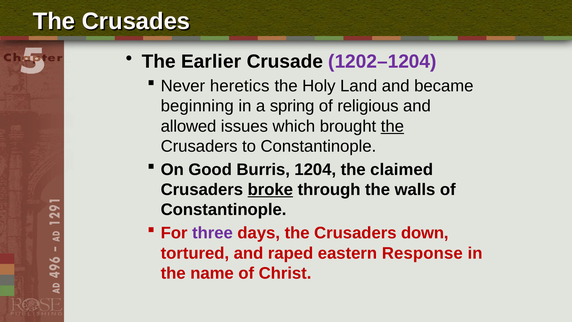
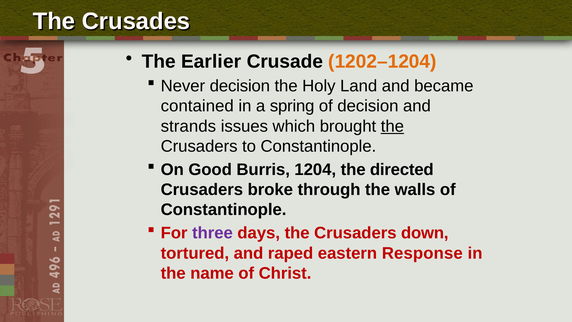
1202–1204 colour: purple -> orange (382, 61)
Never heretics: heretics -> decision (240, 86)
beginning: beginning -> contained (197, 106)
of religious: religious -> decision (368, 106)
allowed: allowed -> strands (188, 126)
claimed: claimed -> directed (402, 170)
broke underline: present -> none (270, 190)
